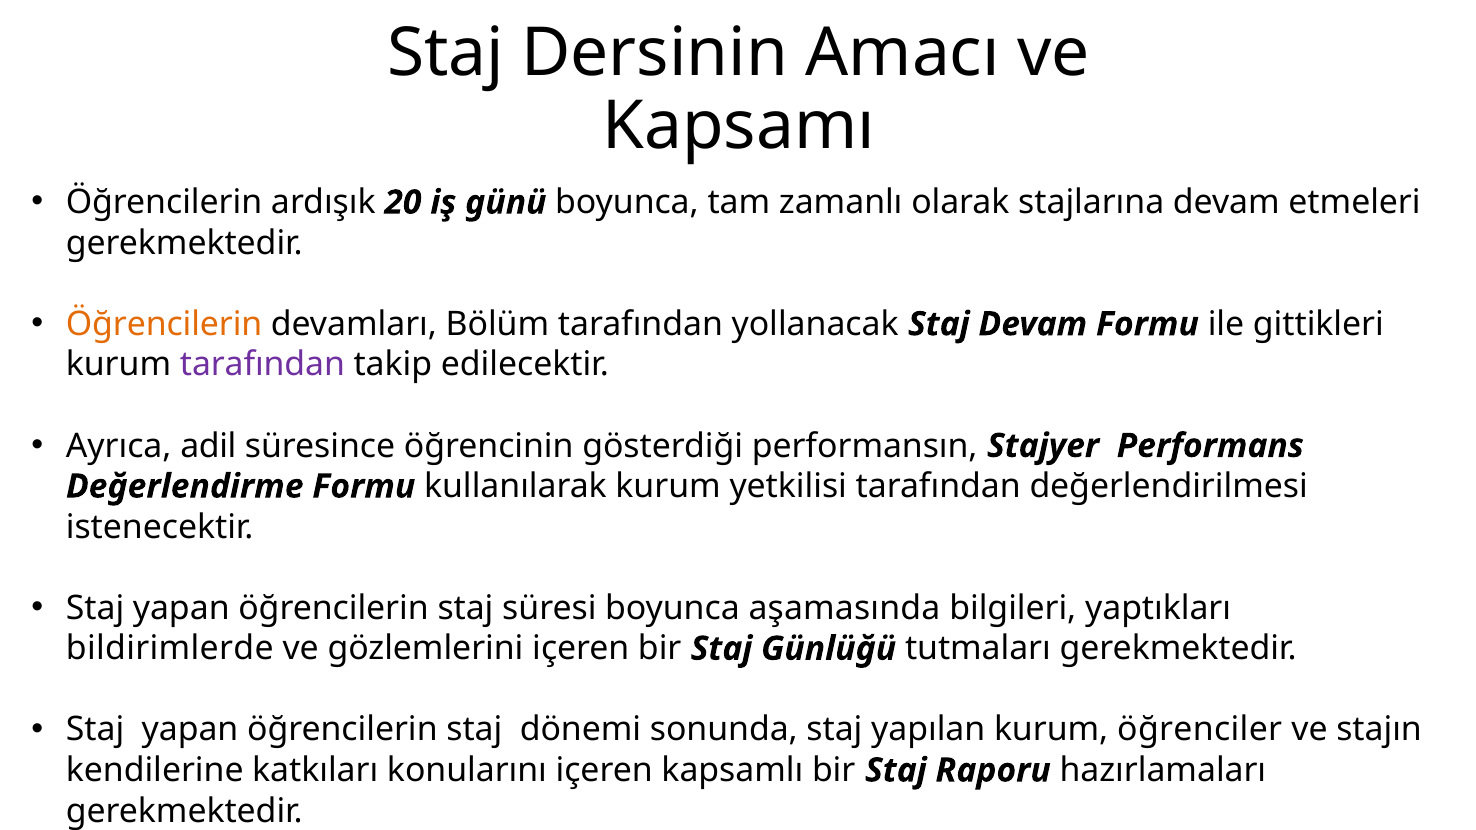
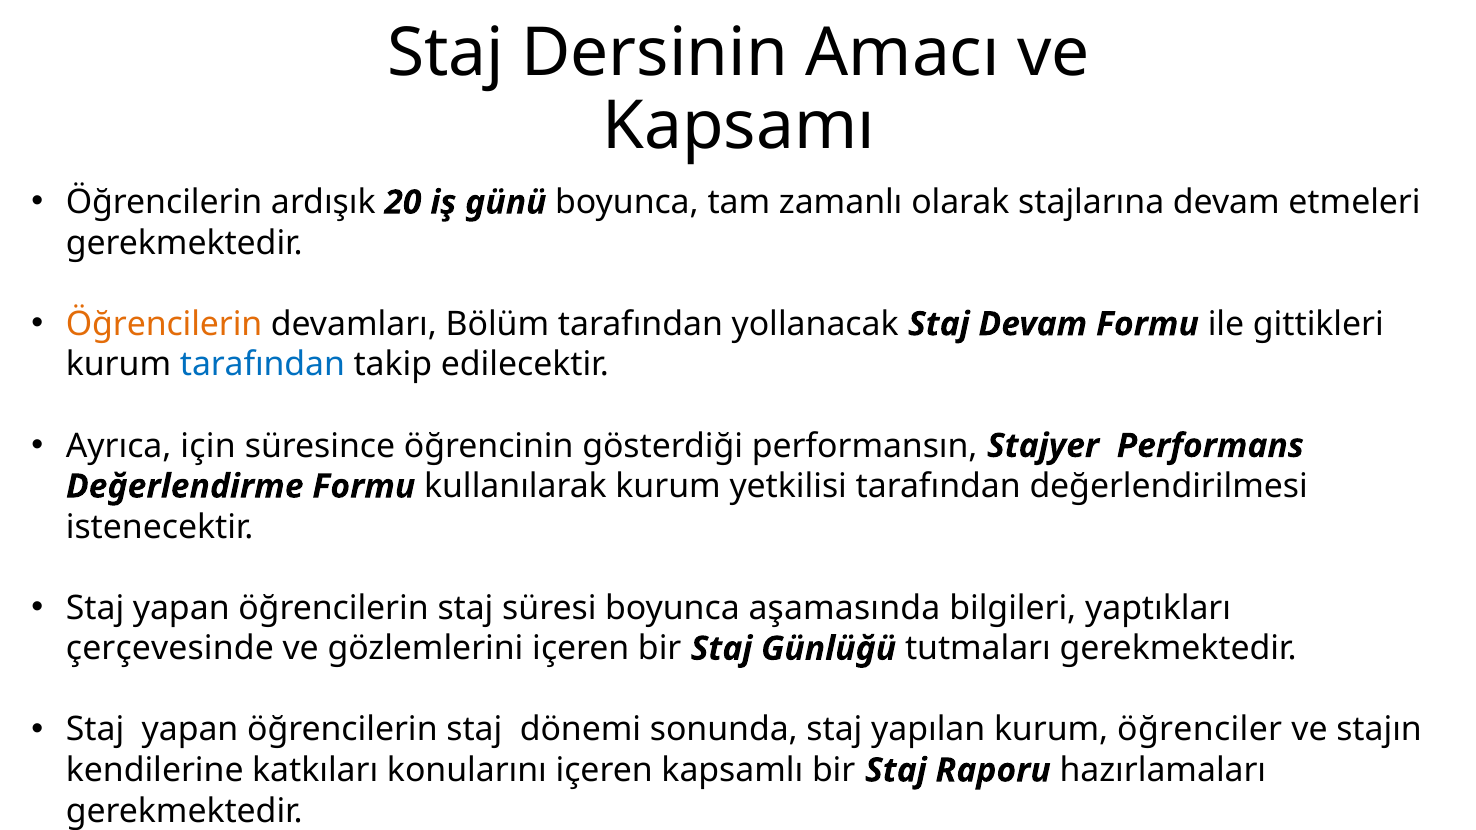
tarafından colour: purple -> blue (262, 365)
adil: adil -> için (208, 446)
bildirimlerde: bildirimlerde -> çerçevesinde (170, 649)
